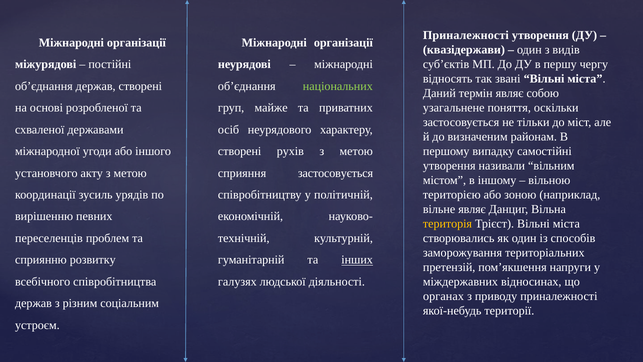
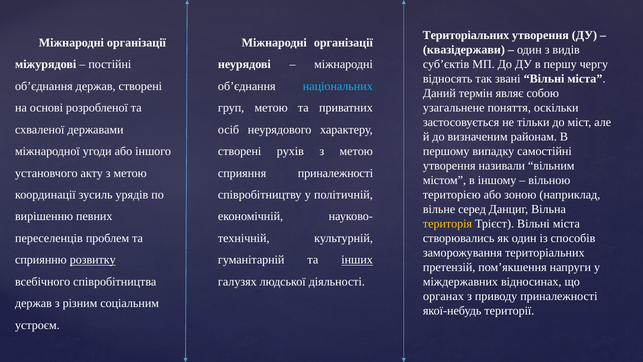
Приналежності: Приналежності -> Територіальних (466, 35)
національних colour: light green -> light blue (338, 86)
груп майже: майже -> метою (271, 108)
сприяння застосовується: застосовується -> приналежності (336, 173)
вільне являє: являє -> серед (472, 209)
розвитку underline: none -> present (93, 260)
